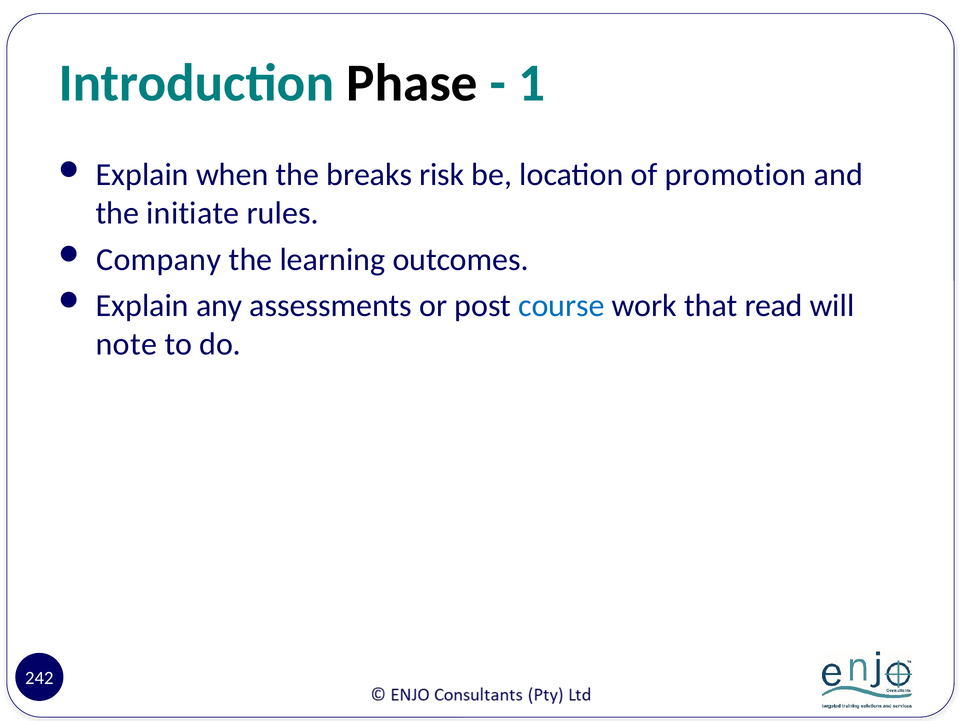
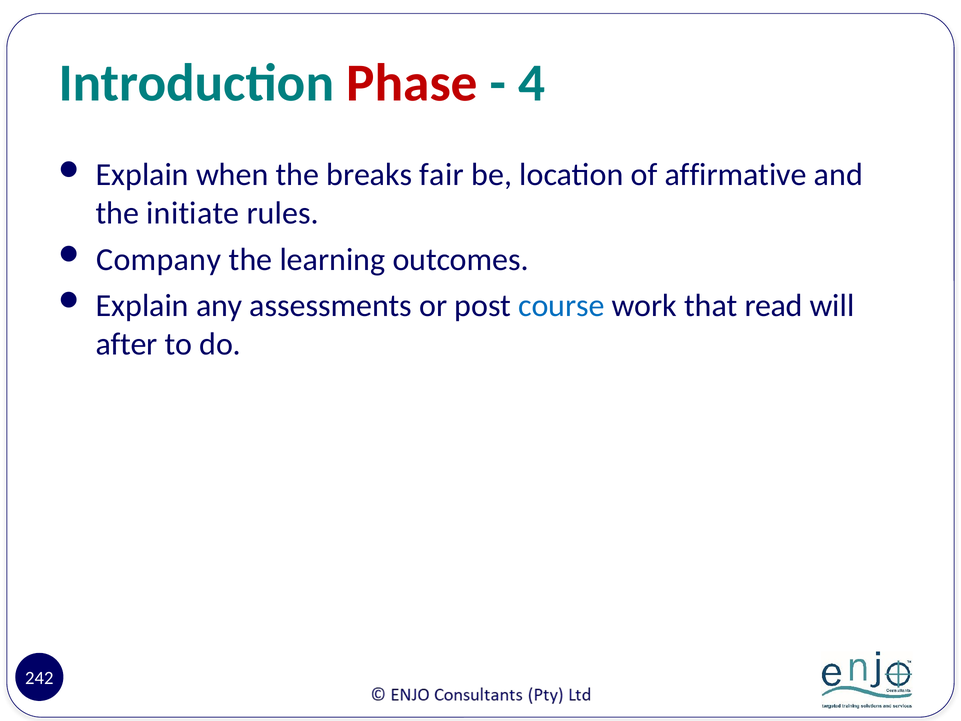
Phase colour: black -> red (412, 83)
1: 1 -> 4 (532, 83)
risk: risk -> fair (442, 175)
promotion: promotion -> affirmative (736, 175)
note: note -> after (127, 344)
